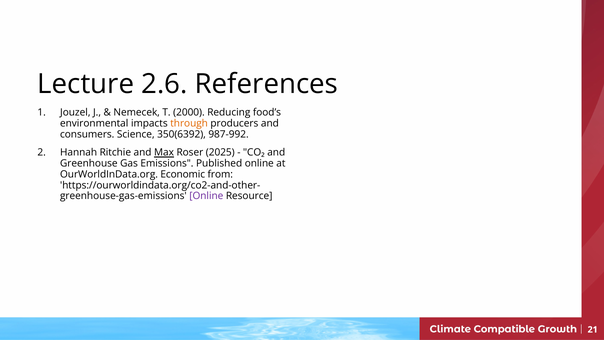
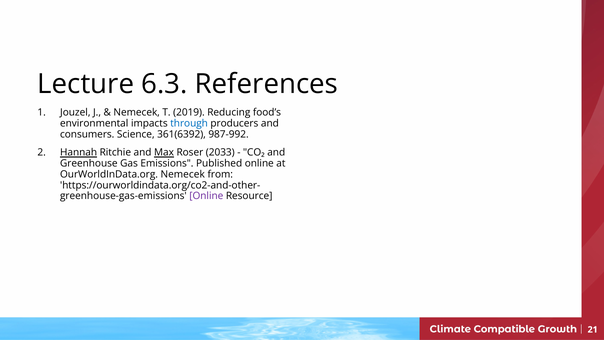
2.6: 2.6 -> 6.3 (164, 84)
2000: 2000 -> 2019 (189, 112)
through colour: orange -> blue (189, 123)
350(6392: 350(6392 -> 361(6392 (182, 134)
Hannah underline: none -> present (79, 153)
2025: 2025 -> 2033 (220, 153)
OurWorldInData.org Economic: Economic -> Nemecek (183, 174)
